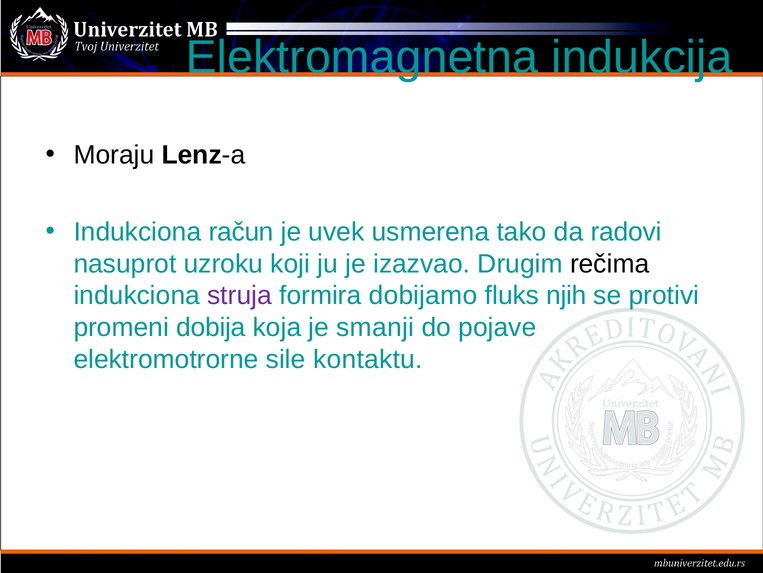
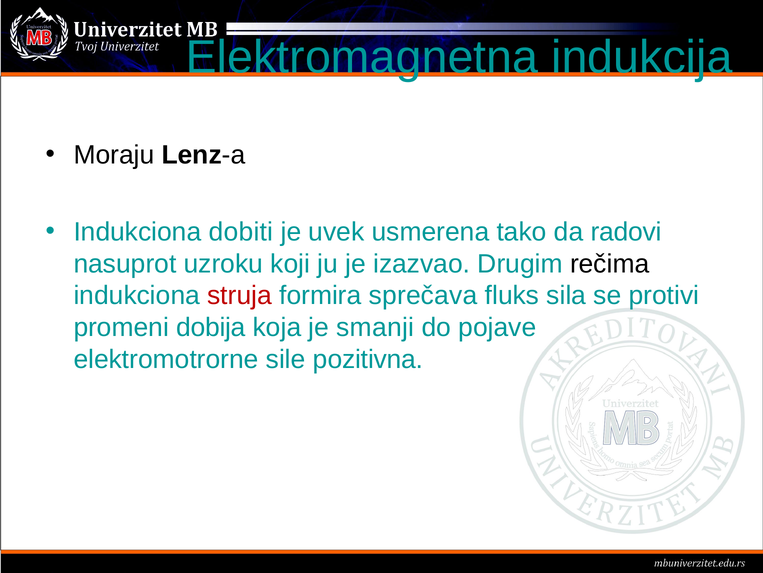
račun: račun -> dobiti (241, 232)
struja colour: purple -> red (240, 295)
dobijamo: dobijamo -> sprečava (423, 295)
njih: njih -> sila (566, 295)
kontaktu: kontaktu -> pozitivna (368, 359)
